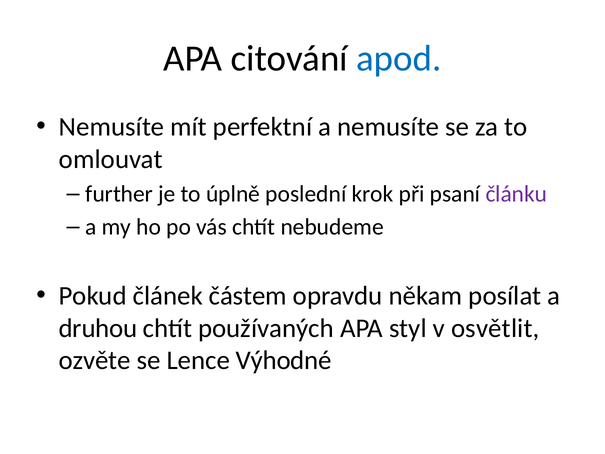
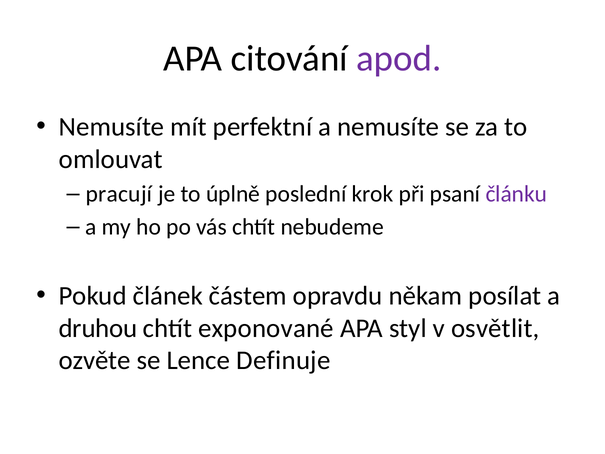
apod colour: blue -> purple (399, 59)
further: further -> pracují (119, 194)
používaných: používaných -> exponované (266, 328)
Výhodné: Výhodné -> Definuje (283, 360)
